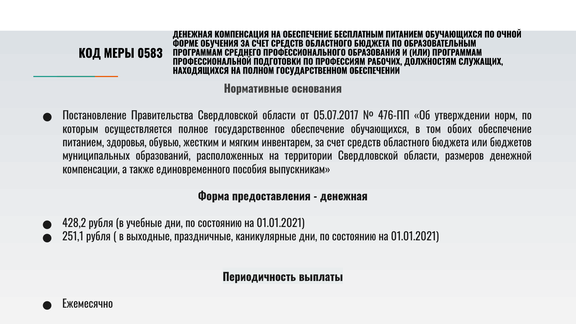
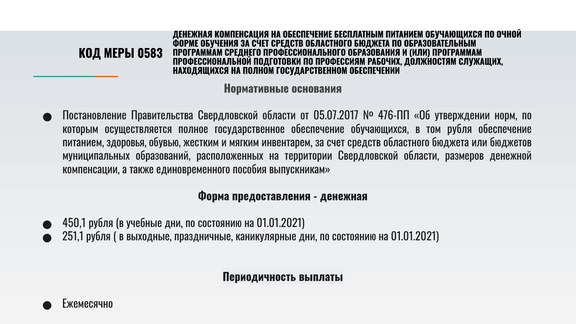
том обоих: обоих -> рубля (460, 129)
428,2: 428,2 -> 450,1 (74, 223)
